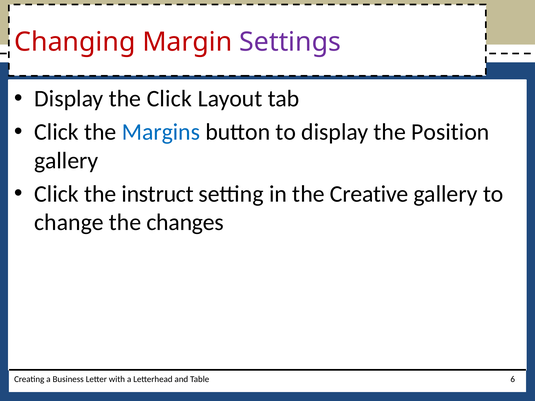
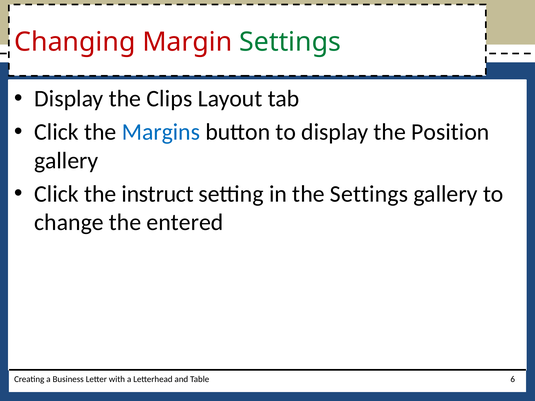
Settings colour: purple -> green (290, 42)
the Click: Click -> Clips (169, 99)
the Creative: Creative -> Settings (369, 194)
changes: changes -> entered (185, 223)
